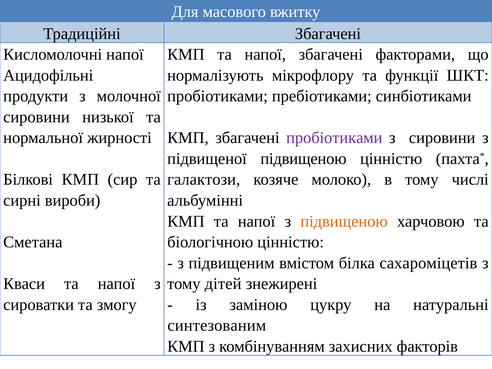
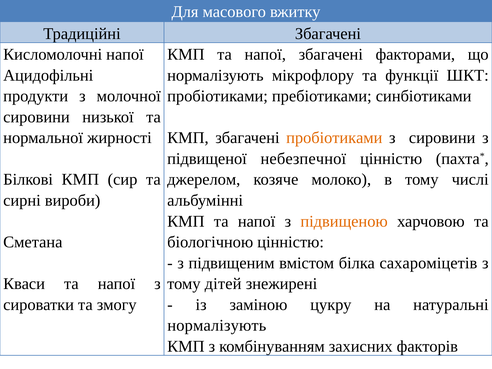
пробіотиками colour: purple -> orange (334, 138)
підвищеної підвищеною: підвищеною -> небезпечної (303, 159)
галактози: галактози -> джерелом (204, 180)
синтезованим: синтезованим -> нормалізують (217, 325)
